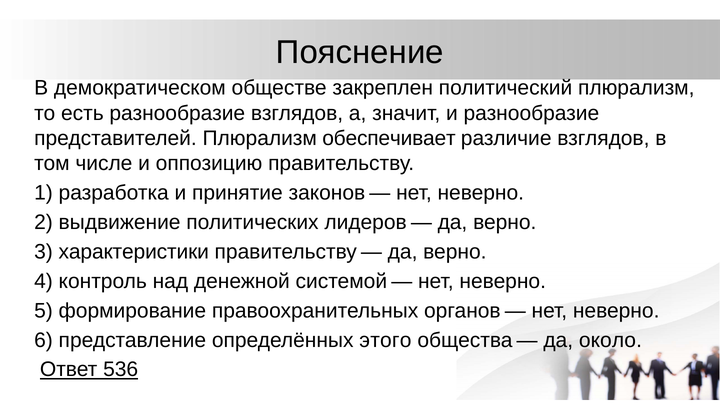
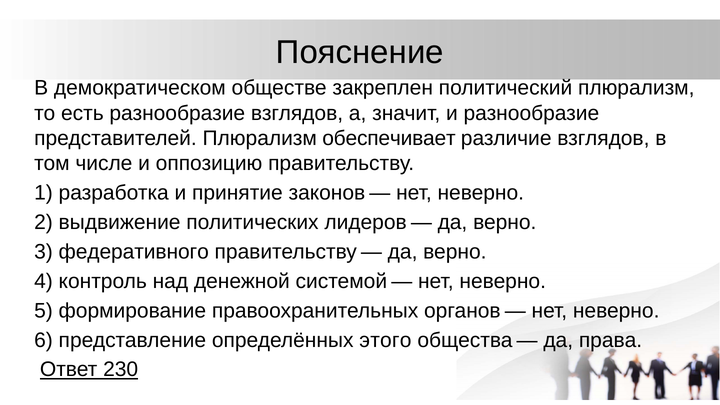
характеристики: характеристики -> федеративного (134, 252)
около: около -> права (611, 340)
536: 536 -> 230 (121, 370)
